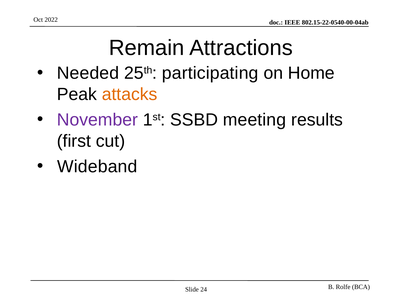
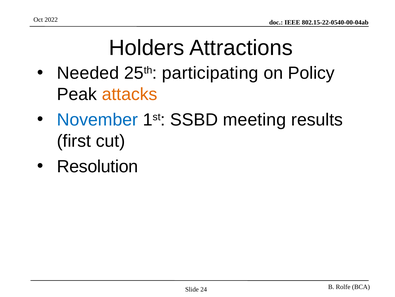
Remain: Remain -> Holders (147, 48)
Home: Home -> Policy (311, 73)
November colour: purple -> blue (97, 120)
Wideband: Wideband -> Resolution (97, 166)
